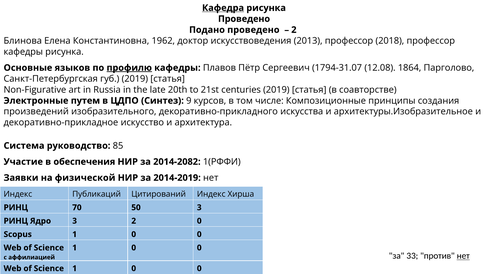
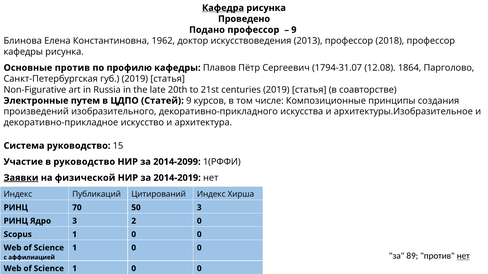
Подано проведено: проведено -> профессор (253, 30)
2: 2 -> 9 (294, 30)
Основные языков: языков -> против (72, 68)
профилю underline: present -> none (129, 68)
Синтез: Синтез -> Статей (162, 101)
85: 85 -> 15 (118, 146)
в обеспечения: обеспечения -> руководство (84, 162)
2014-2082: 2014-2082 -> 2014-2099 (177, 162)
Заявки underline: none -> present (21, 178)
33: 33 -> 89 (412, 256)
